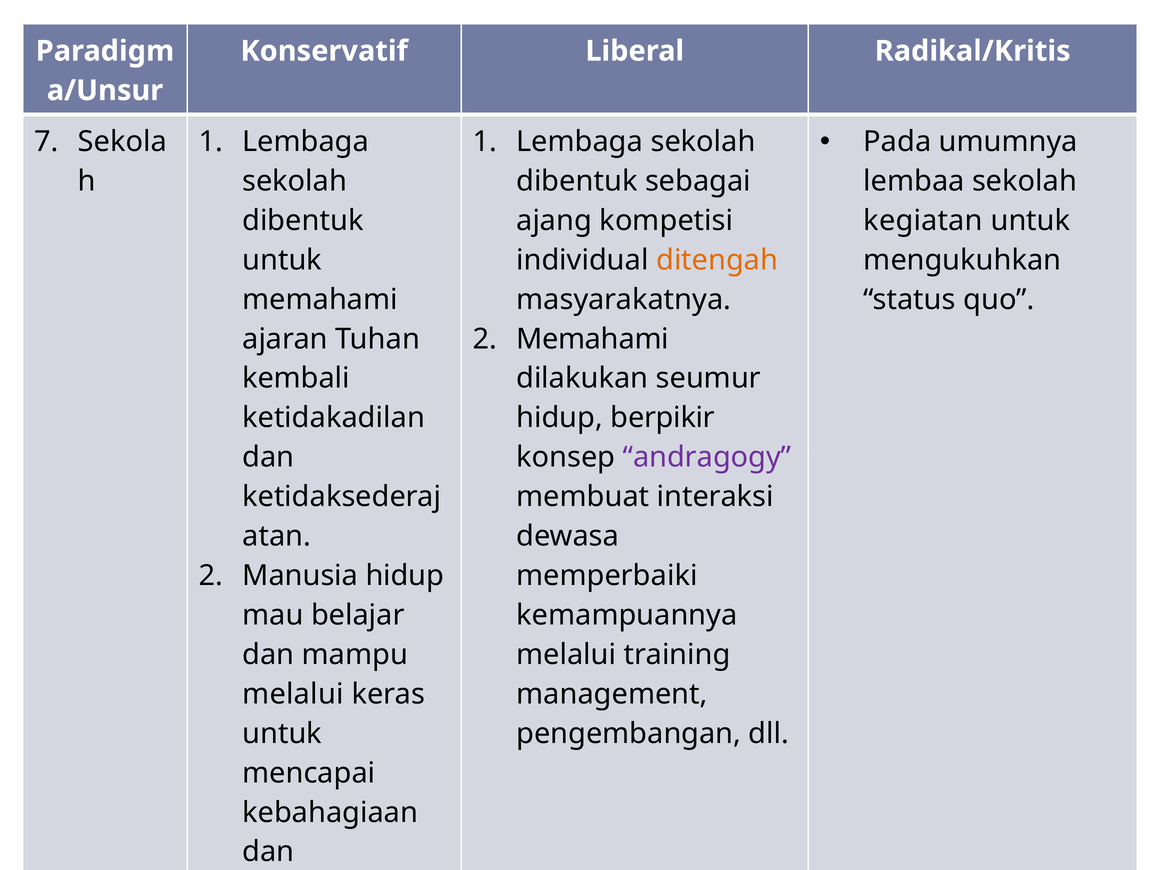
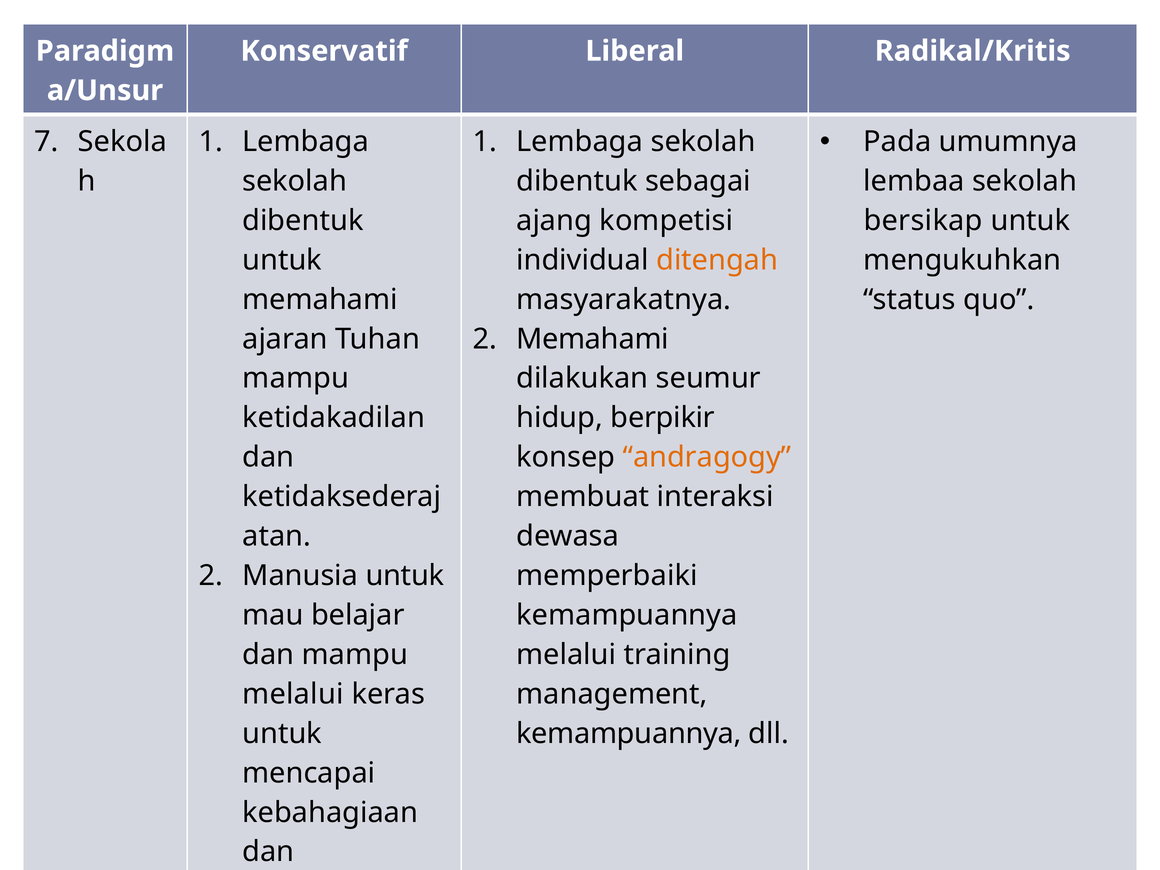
kegiatan: kegiatan -> bersikap (923, 221)
kembali: kembali -> mampu (296, 378)
andragogy colour: purple -> orange (707, 457)
Manusia hidup: hidup -> untuk (405, 576)
pengembangan: pengembangan -> kemampuannya (629, 734)
